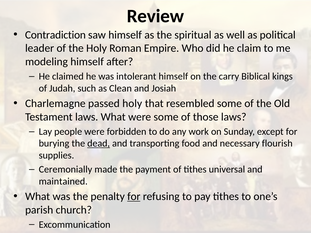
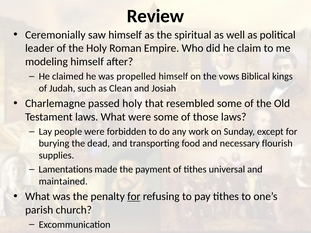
Contradiction: Contradiction -> Ceremonially (55, 35)
intolerant: intolerant -> propelled (136, 76)
carry: carry -> vows (229, 76)
dead underline: present -> none (99, 144)
Ceremonially: Ceremonially -> Lamentations (66, 170)
